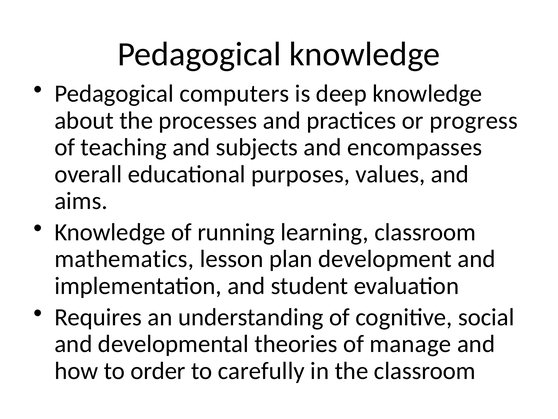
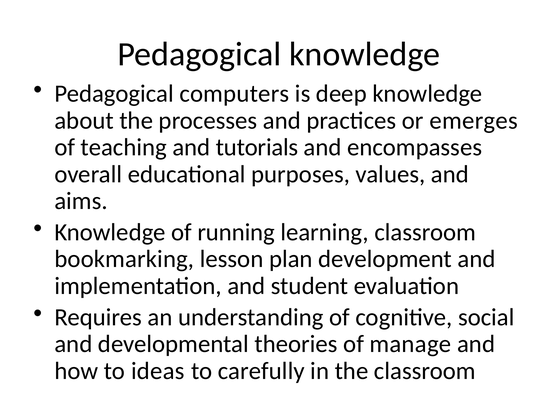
progress: progress -> emerges (474, 120)
subjects: subjects -> tutorials (257, 147)
mathematics: mathematics -> bookmarking (124, 259)
order: order -> ideas (158, 370)
